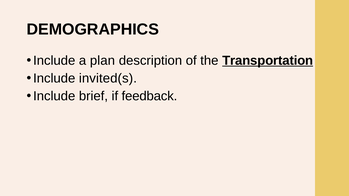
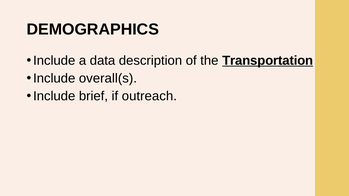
plan: plan -> data (103, 61)
invited(s: invited(s -> overall(s (108, 78)
feedback: feedback -> outreach (149, 96)
